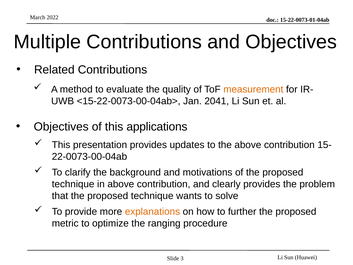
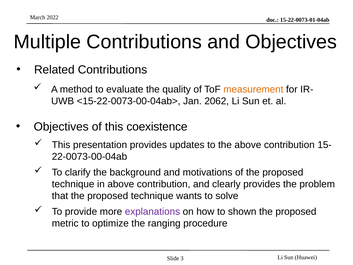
2041: 2041 -> 2062 (217, 101)
applications: applications -> coexistence (157, 127)
explanations colour: orange -> purple (152, 211)
further: further -> shown (242, 211)
